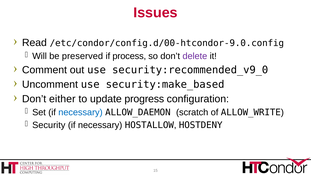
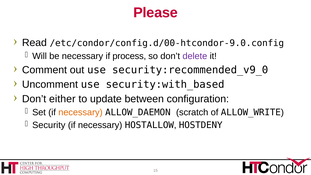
Issues: Issues -> Please (156, 13)
be preserved: preserved -> necessary (83, 56)
security:make_based: security:make_based -> security:with_based (165, 84)
progress: progress -> between (144, 99)
necessary colour: blue -> orange (81, 112)
